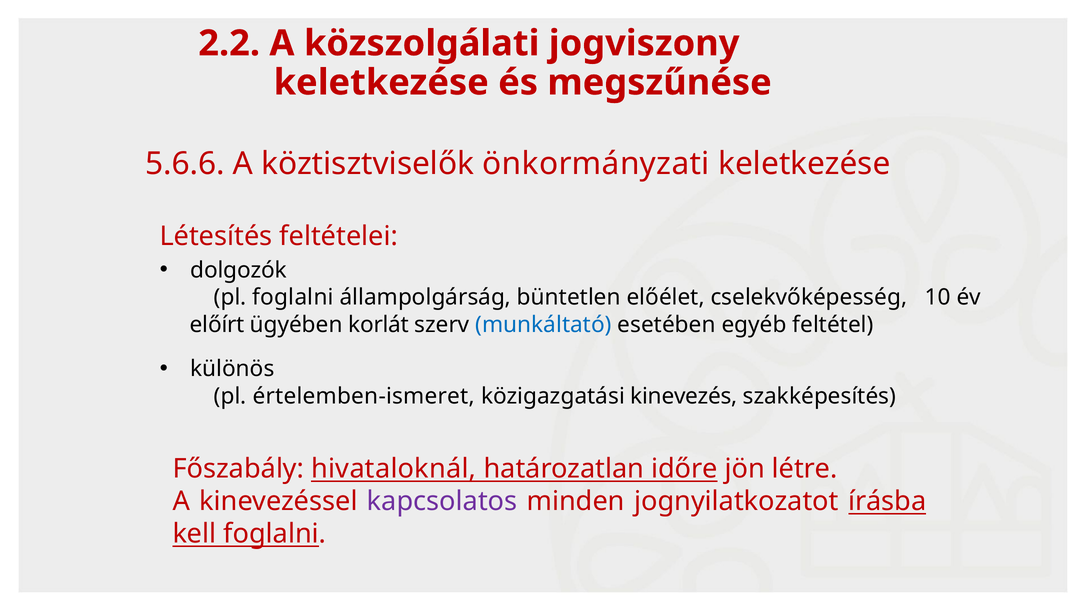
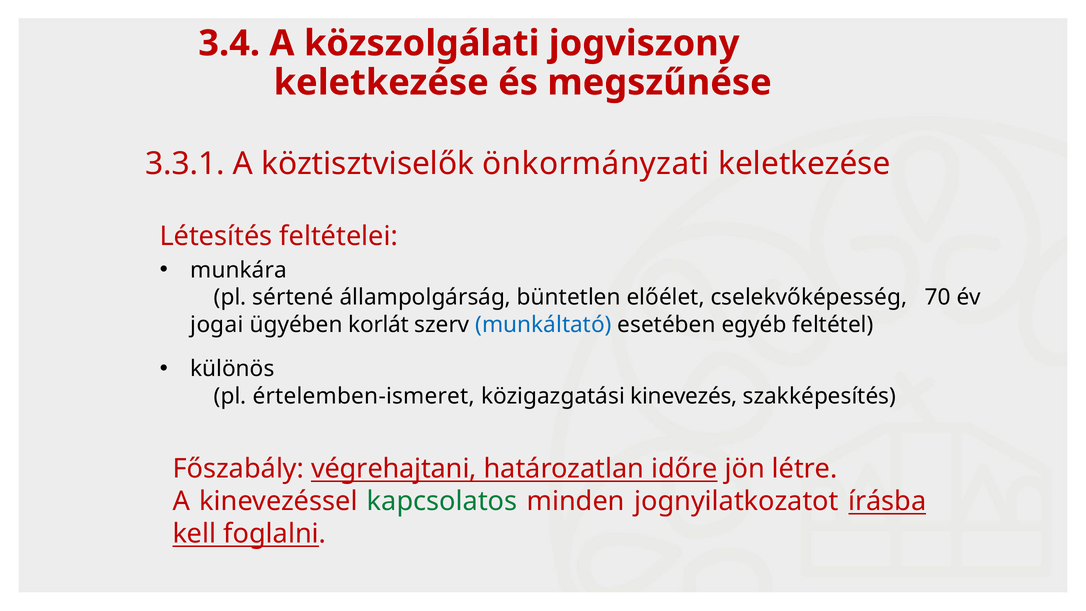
2.2: 2.2 -> 3.4 (229, 43)
5.6.6: 5.6.6 -> 3.3.1 (185, 164)
dolgozók: dolgozók -> munkára (239, 270)
pl foglalni: foglalni -> sértené (293, 297)
cselekvőképesség 10: 10 -> 70 (938, 297)
előírt: előírt -> jogai (217, 325)
hivataloknál: hivataloknál -> végrehajtani (394, 469)
kapcsolatos colour: purple -> green (442, 501)
